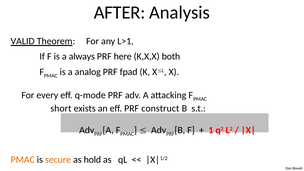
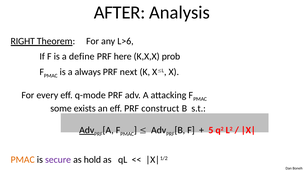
VALID: VALID -> RIGHT (23, 41)
L>1: L>1 -> L>6 (125, 41)
always: always -> define (82, 56)
both: both -> prob (171, 56)
analog: analog -> always (88, 72)
fpad: fpad -> next (129, 72)
short: short -> some (61, 108)
Adv underline: none -> present (87, 130)
1: 1 -> 5 (211, 130)
secure colour: orange -> purple (58, 160)
